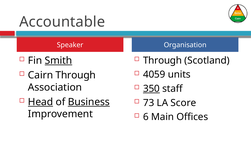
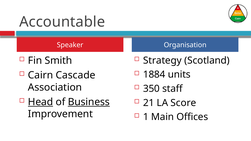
Through: Through -> Strategy (162, 60)
Smith underline: present -> none (58, 61)
4059: 4059 -> 1884 (154, 75)
Cairn Through: Through -> Cascade (76, 75)
350 underline: present -> none (151, 89)
73: 73 -> 21 (149, 103)
6: 6 -> 1 (146, 117)
